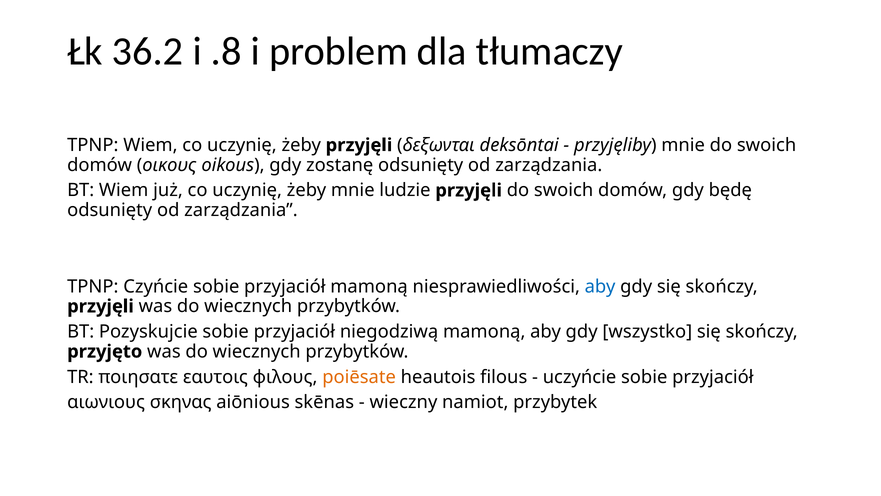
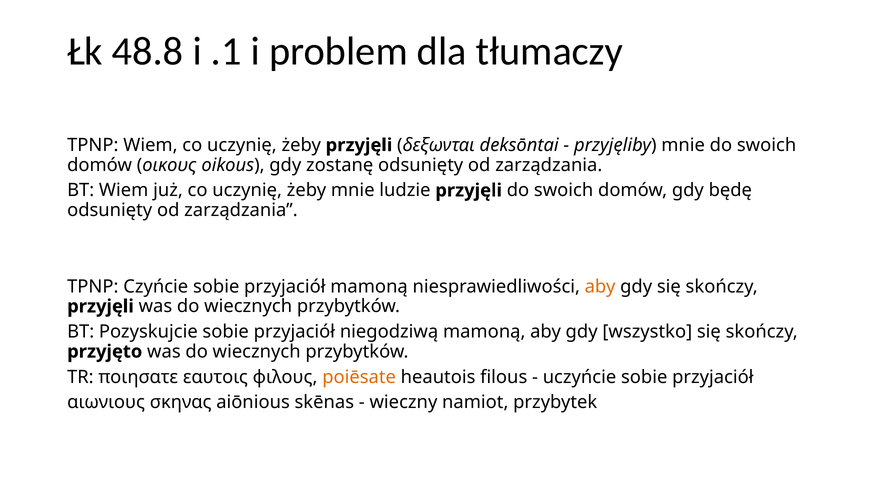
36.2: 36.2 -> 48.8 (148, 51)
.8: .8 -> .1 (226, 51)
aby colour: blue -> orange (600, 286)
